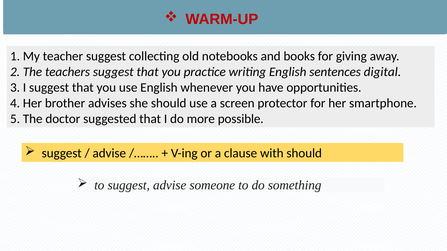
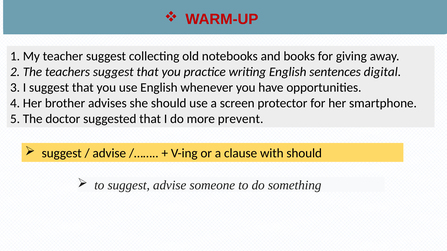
possible: possible -> prevent (241, 119)
